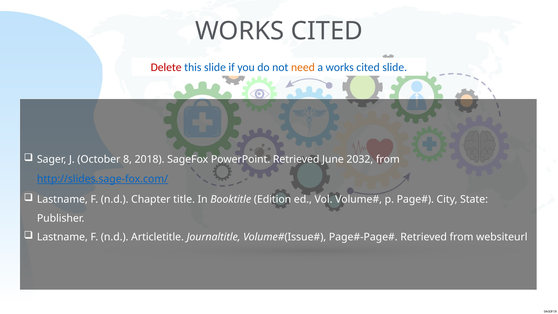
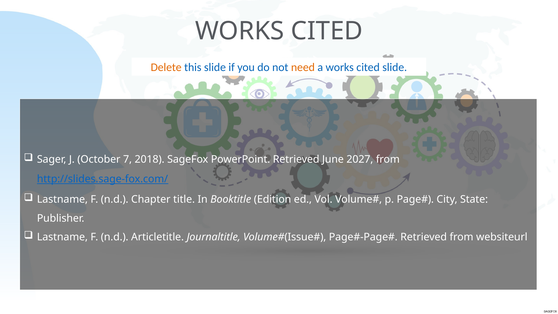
Delete colour: red -> orange (166, 67)
8: 8 -> 7 (128, 159)
2032: 2032 -> 2027 (360, 159)
